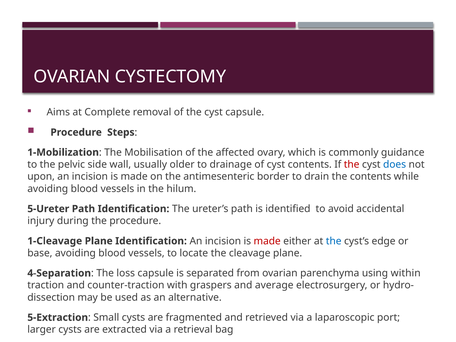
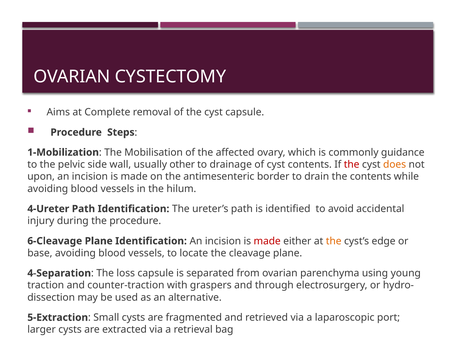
older: older -> other (182, 164)
does colour: blue -> orange (395, 164)
5-Ureter: 5-Ureter -> 4-Ureter (48, 209)
1-Cleavage: 1-Cleavage -> 6-Cleavage (55, 241)
the colour: blue -> orange (334, 241)
within: within -> young (406, 273)
average: average -> through (274, 285)
